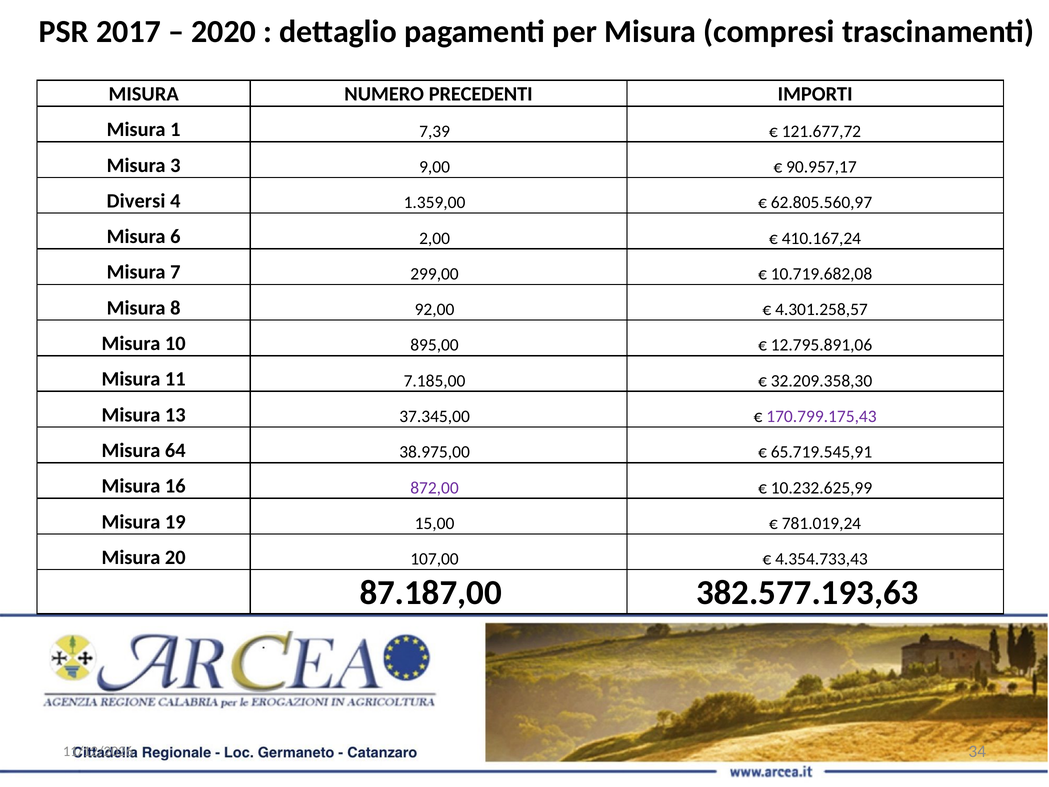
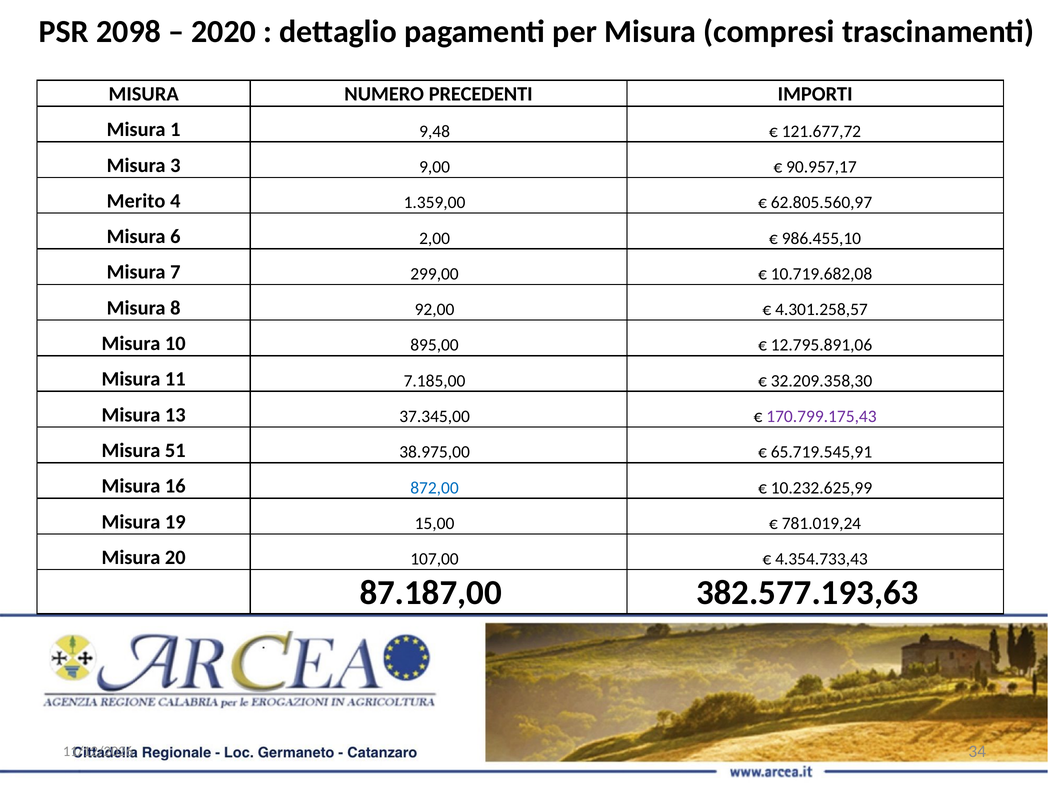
2017: 2017 -> 2098 (129, 32)
7,39: 7,39 -> 9,48 (435, 131)
Diversi: Diversi -> Merito (136, 201)
410.167,24: 410.167,24 -> 986.455,10 (821, 238)
64: 64 -> 51 (175, 450)
872,00 colour: purple -> blue (434, 488)
